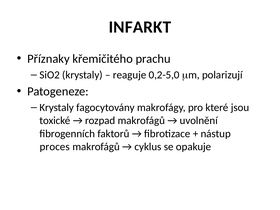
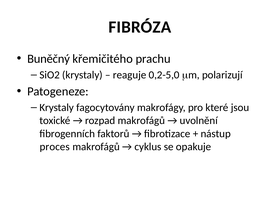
INFARKT: INFARKT -> FIBRÓZA (140, 27)
Příznaky: Příznaky -> Buněčný (49, 59)
